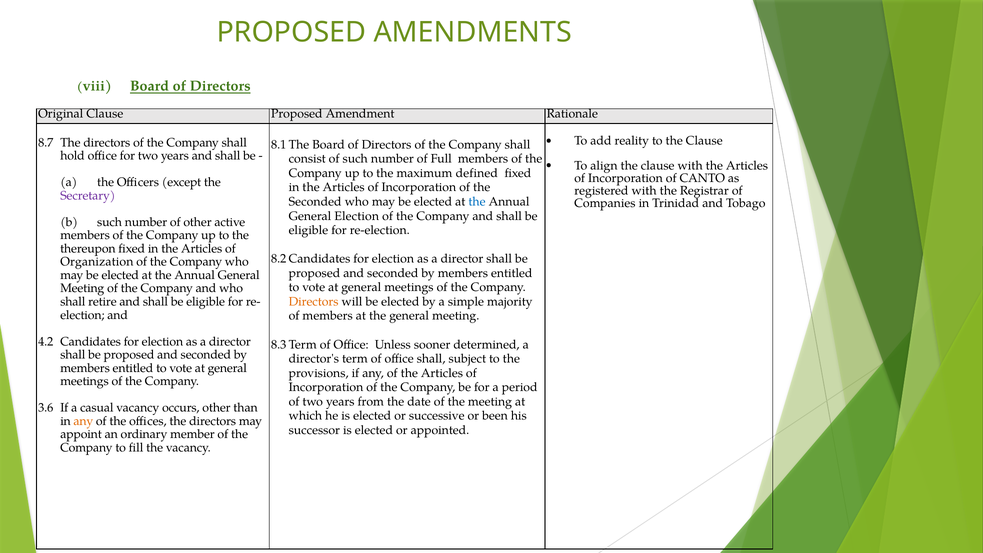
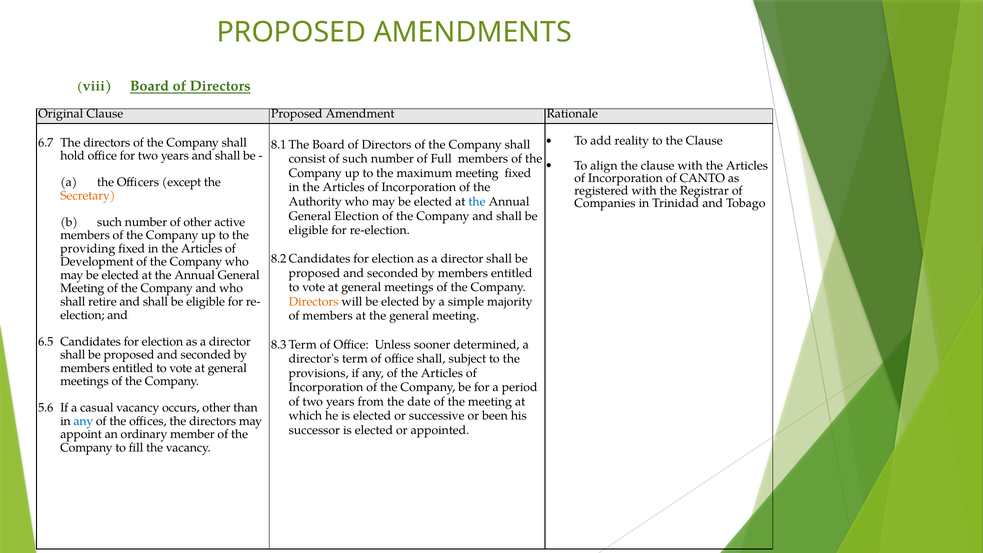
8.7: 8.7 -> 6.7 (46, 142)
maximum defined: defined -> meeting (477, 173)
Secretary colour: purple -> orange (88, 196)
Seconded: Seconded -> Authority (315, 202)
thereupon: thereupon -> providing (88, 249)
Organization: Organization -> Development (97, 262)
4.2: 4.2 -> 6.5 (46, 341)
3.6: 3.6 -> 5.6 (46, 408)
any colour: orange -> blue (83, 421)
